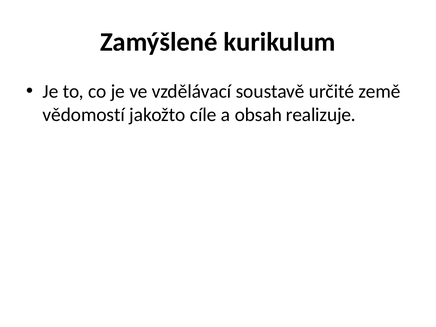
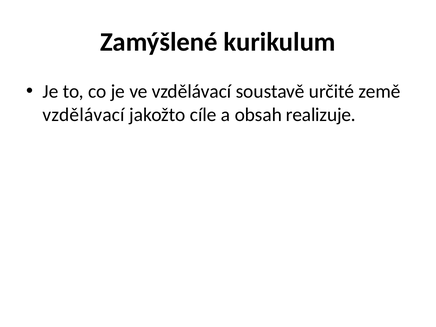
vědomostí: vědomostí -> vzdělávací (84, 115)
